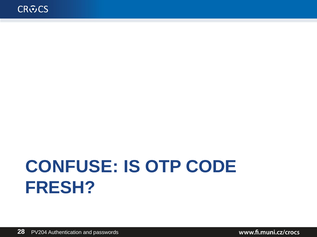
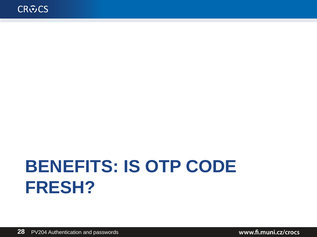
CONFUSE: CONFUSE -> BENEFITS (72, 167)
